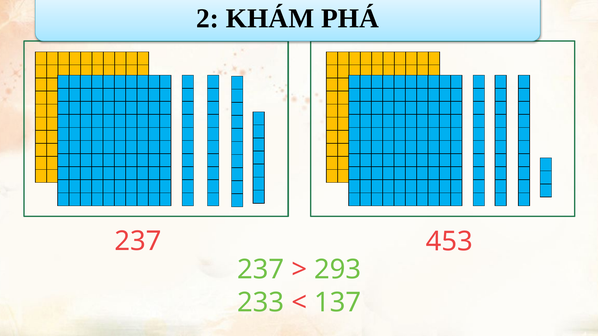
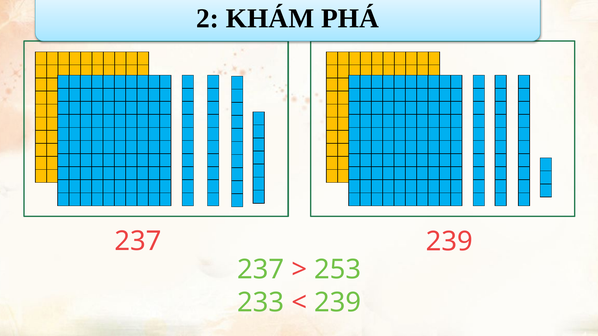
237 453: 453 -> 239 (449, 242)
293: 293 -> 253 (338, 270)
137: 137 -> 239 (338, 303)
